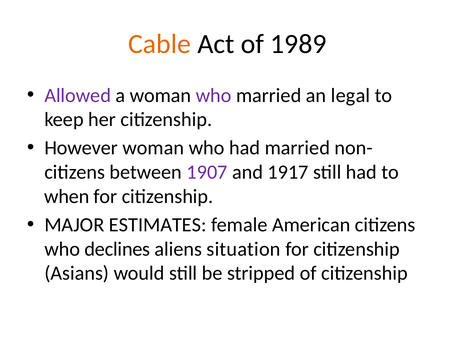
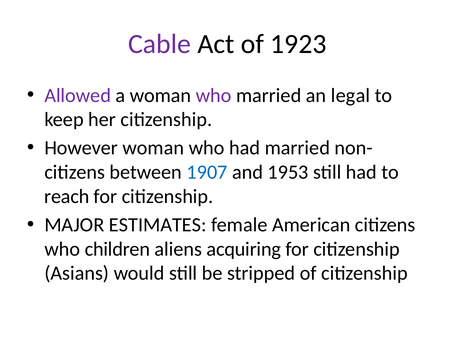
Cable colour: orange -> purple (160, 44)
1989: 1989 -> 1923 (298, 44)
1907 colour: purple -> blue (207, 172)
1917: 1917 -> 1953 (288, 172)
when: when -> reach (67, 197)
declines: declines -> children (117, 249)
situation: situation -> acquiring (244, 249)
